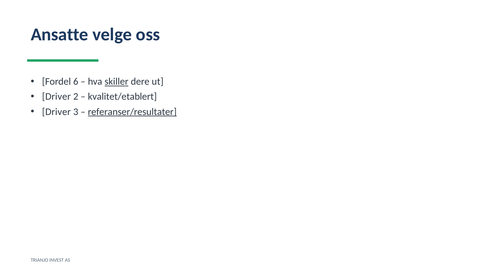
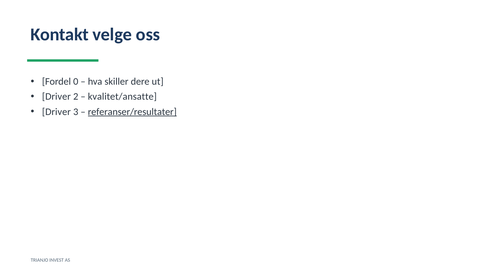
Ansatte: Ansatte -> Kontakt (60, 34)
6: 6 -> 0 (76, 82)
skiller underline: present -> none (116, 82)
kvalitet/etablert: kvalitet/etablert -> kvalitet/ansatte (122, 97)
